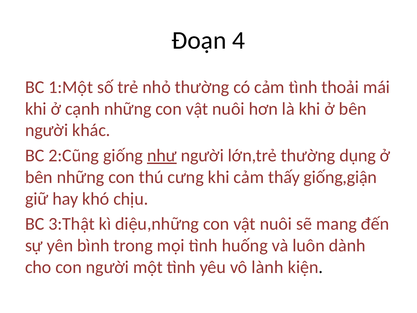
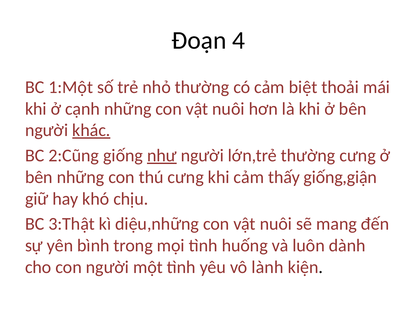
cảm tình: tình -> biệt (303, 87)
khác underline: none -> present (91, 130)
thường dụng: dụng -> cưng (358, 155)
